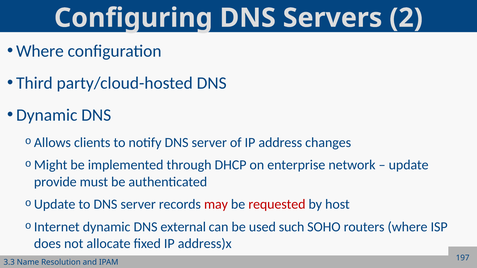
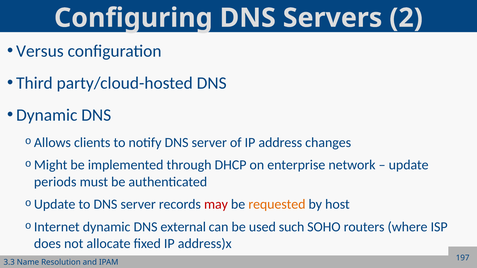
Where: Where -> Versus (40, 51)
provide: provide -> periods (55, 182)
requested colour: red -> orange (277, 205)
